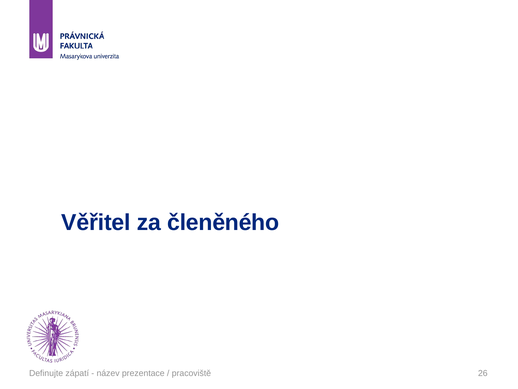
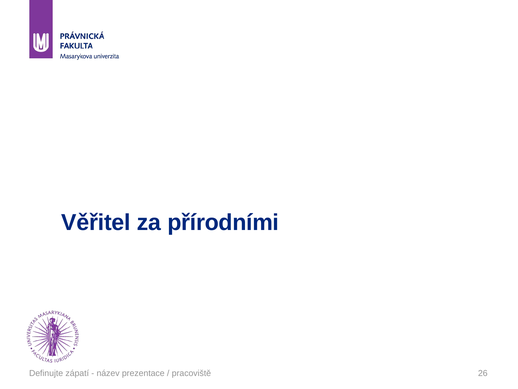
členěného: členěného -> přírodními (223, 222)
